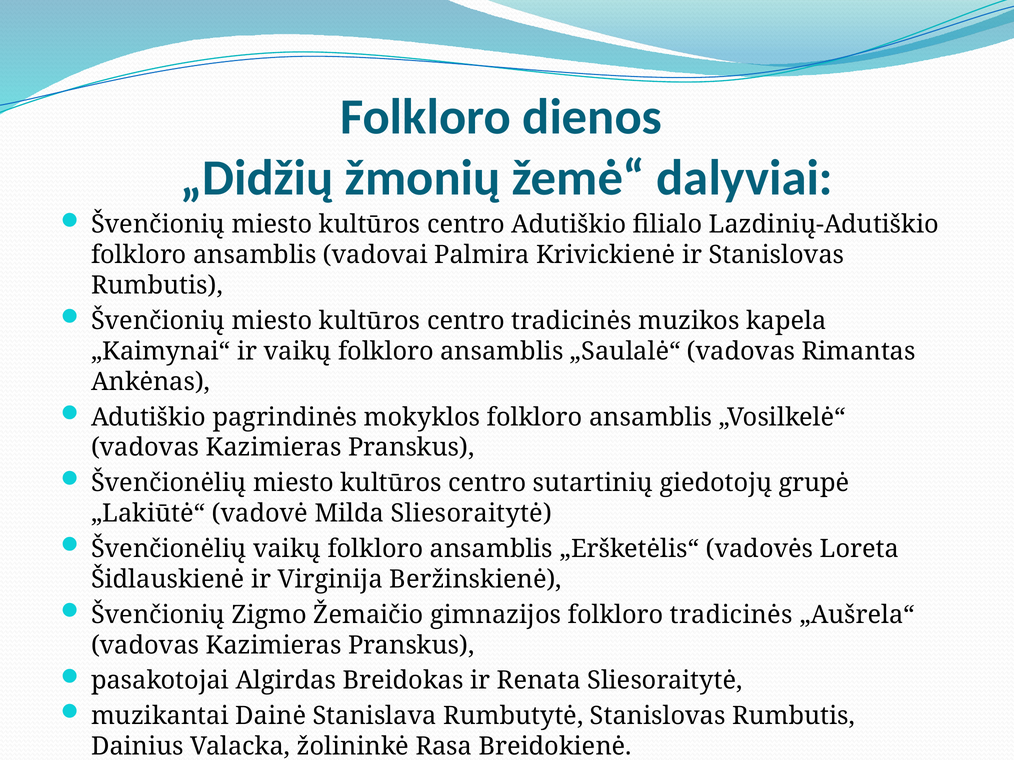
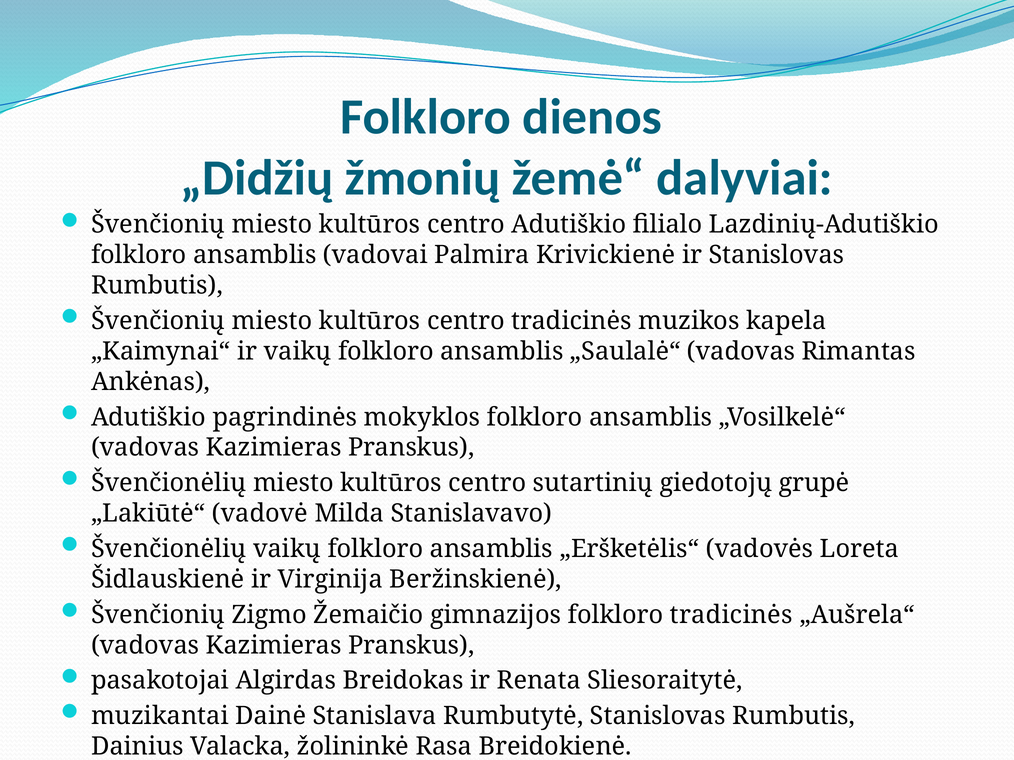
Milda Sliesoraitytė: Sliesoraitytė -> Stanislavavo (471, 514)
